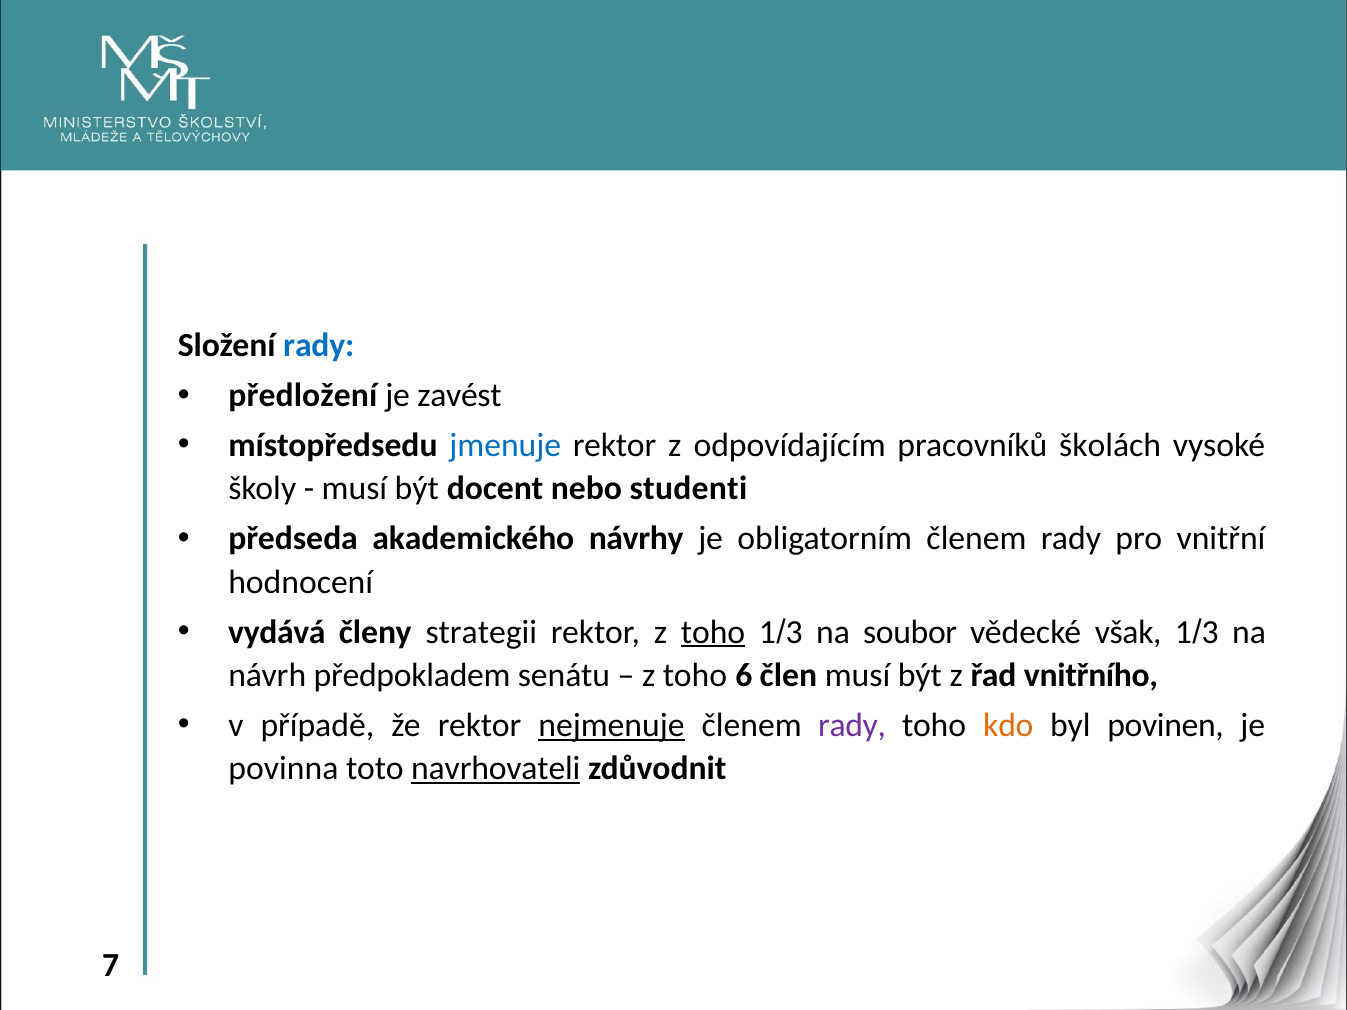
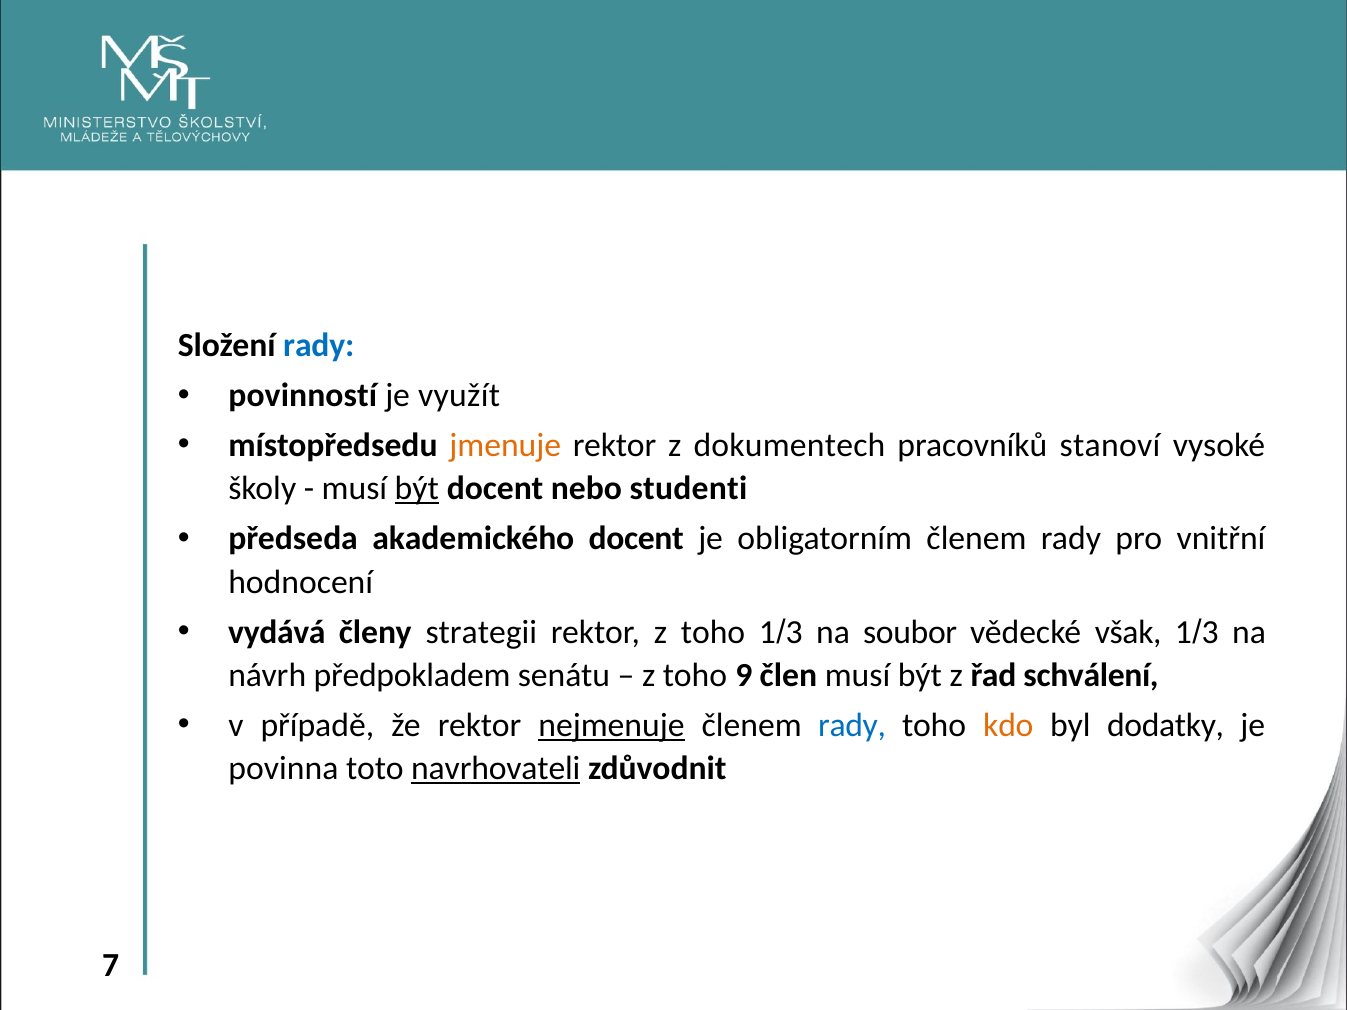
předložení: předložení -> povinností (303, 396)
zavést: zavést -> využít (459, 396)
jmenuje colour: blue -> orange (505, 446)
odpovídajícím: odpovídajícím -> dokumentech (789, 446)
školách: školách -> stanoví (1110, 446)
být underline: none -> present (417, 489)
akademického návrhy: návrhy -> docent (636, 539)
toho underline: present -> none (713, 632)
6: 6 -> 9 (744, 675)
vnitřního: vnitřního -> schválení (1091, 675)
rady colour: purple -> blue (852, 725)
povinen: povinen -> dodatky (1166, 725)
